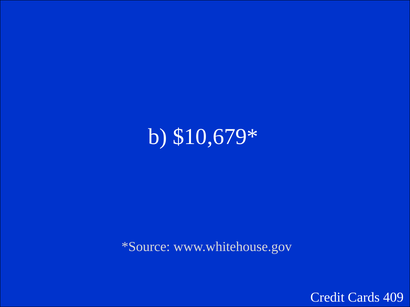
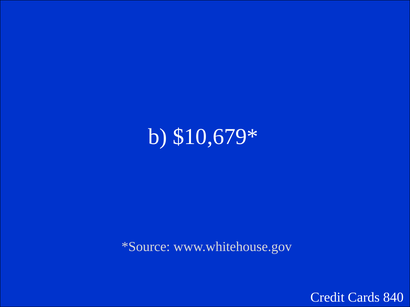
409: 409 -> 840 (393, 298)
